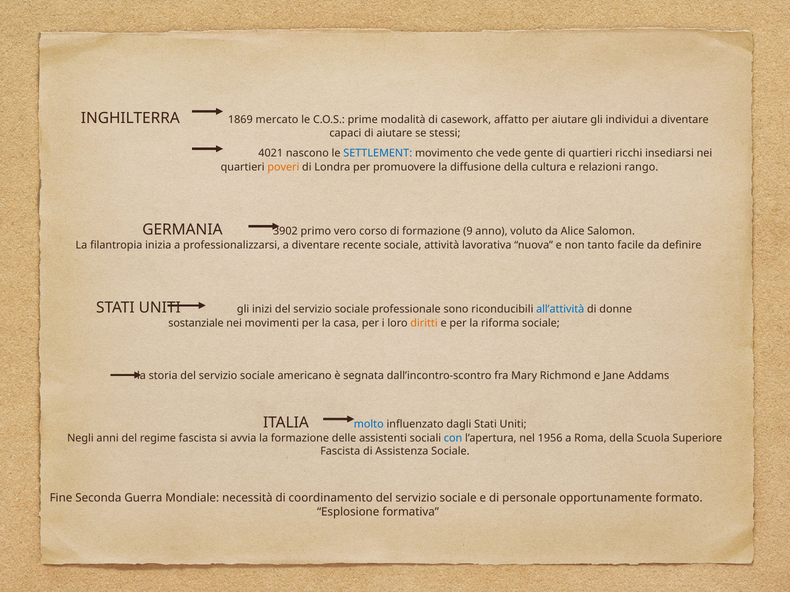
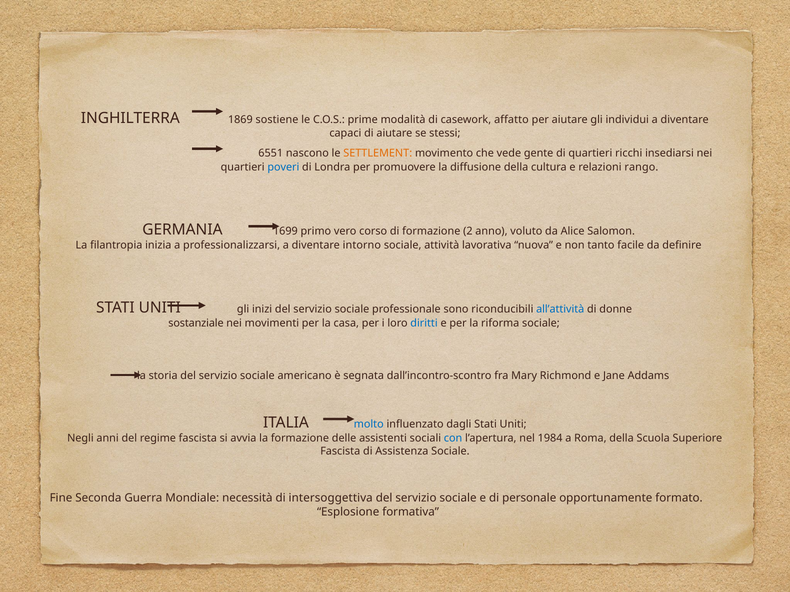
mercato: mercato -> sostiene (277, 120)
4021: 4021 -> 6551 (271, 153)
SETTLEMENT colour: blue -> orange (378, 153)
poveri colour: orange -> blue (283, 167)
3902: 3902 -> 1699 (285, 231)
9: 9 -> 2 (468, 231)
recente: recente -> intorno (362, 245)
diritti colour: orange -> blue (424, 323)
1956: 1956 -> 1984 (550, 439)
coordinamento: coordinamento -> intersoggettiva (331, 498)
